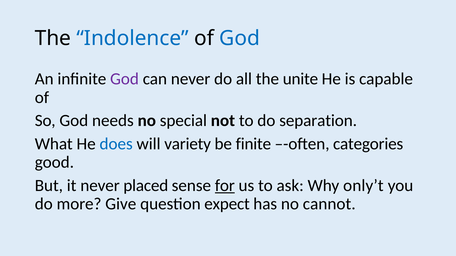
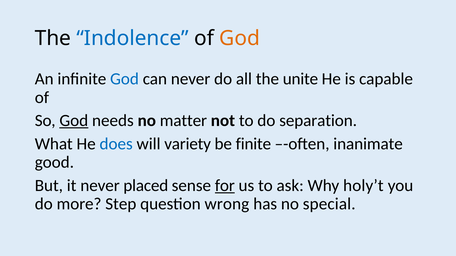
God colour: blue -> orange (240, 38)
God colour: purple -> blue (125, 79)
God underline: none -> present (74, 121)
special: special -> matter (183, 121)
categories: categories -> inanimate (368, 144)
only’t: only’t -> holy’t (363, 186)
Give: Give -> Step (121, 204)
expect: expect -> wrong (227, 204)
cannot: cannot -> special (329, 204)
